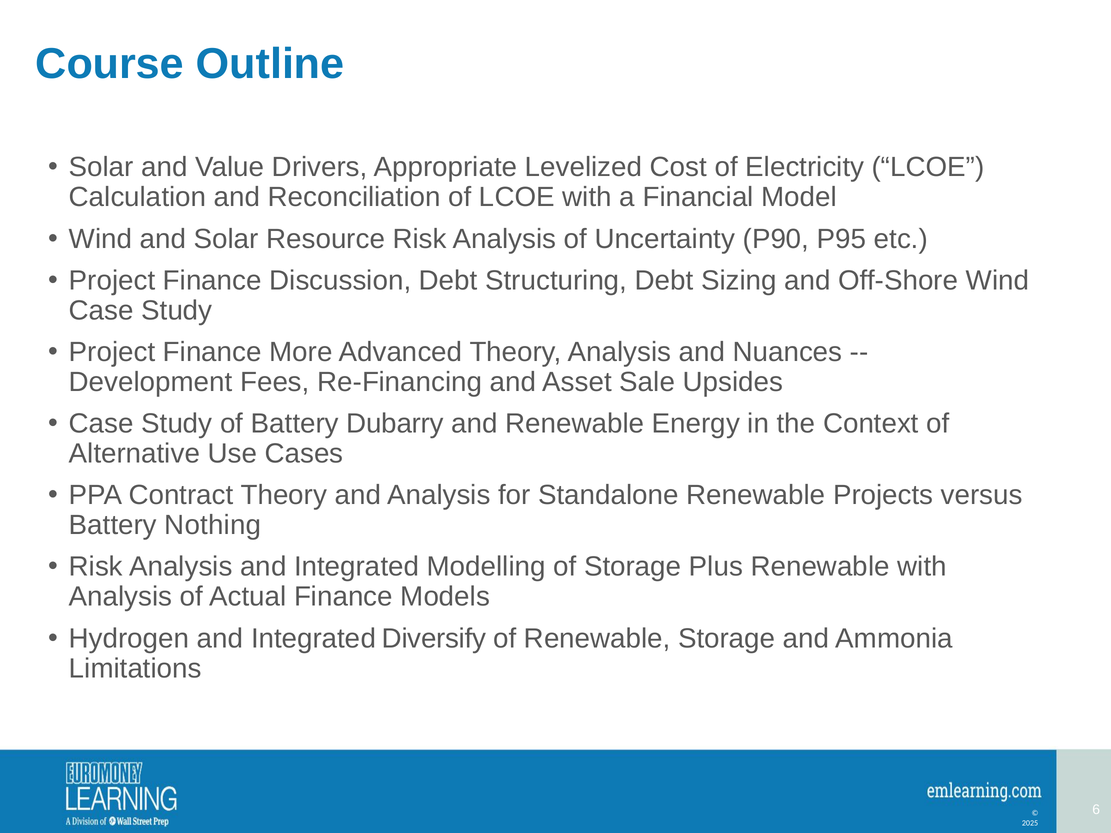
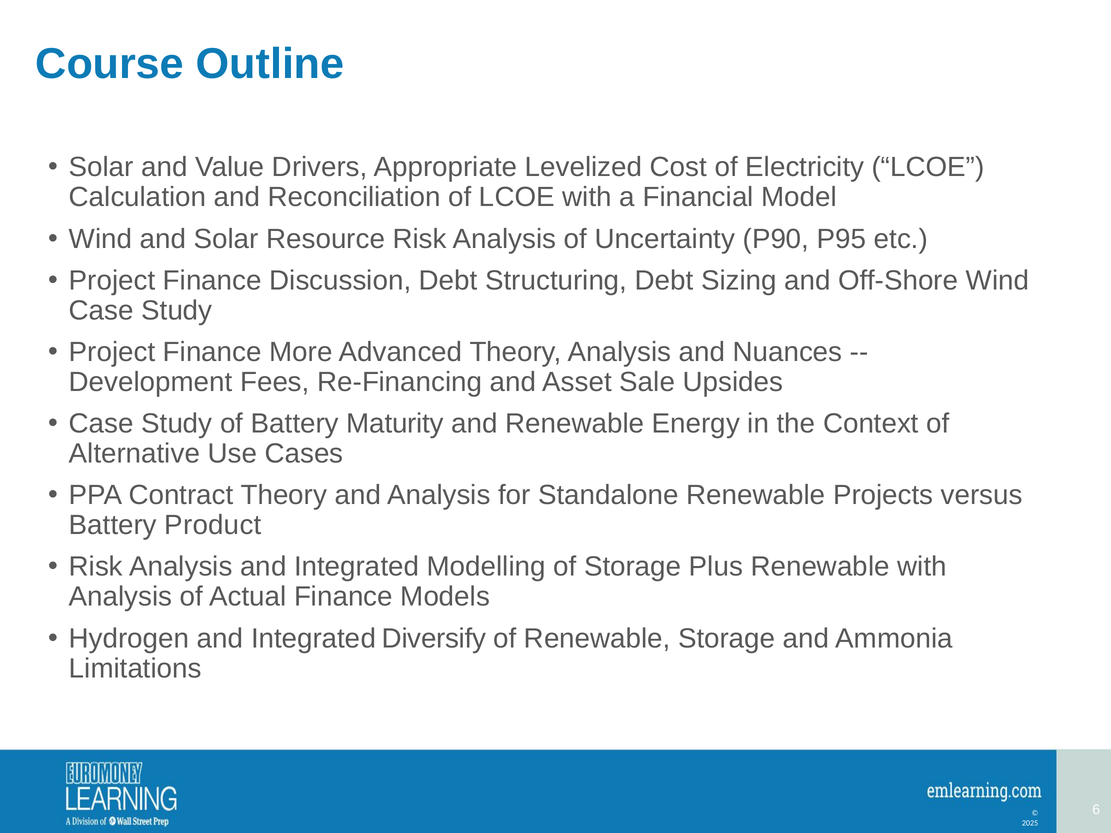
Dubarry: Dubarry -> Maturity (395, 424)
Nothing: Nothing -> Product (213, 525)
